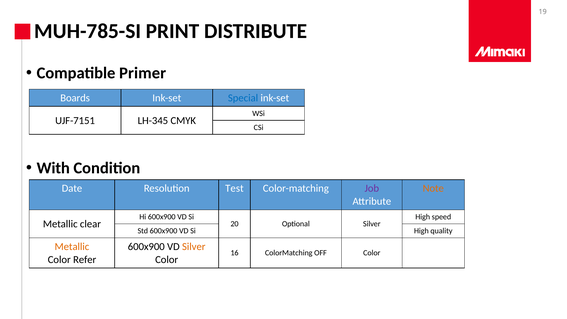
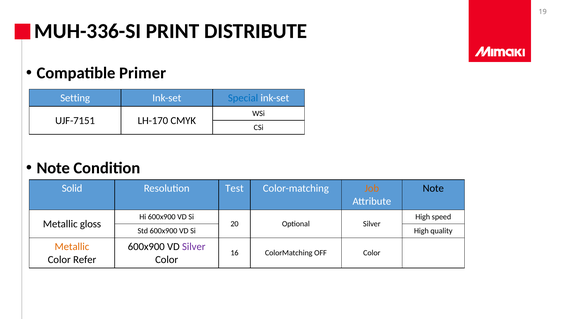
MUH-785-SI: MUH-785-SI -> MUH-336-SI (88, 31)
Boards: Boards -> Setting (75, 98)
LH-345: LH-345 -> LH-170 (153, 120)
With: With -> Note (53, 168)
Date: Date -> Solid (72, 188)
Job colour: purple -> orange (372, 188)
Note colour: orange -> black (433, 188)
clear: clear -> gloss (91, 224)
Silver colour: orange -> purple (194, 246)
